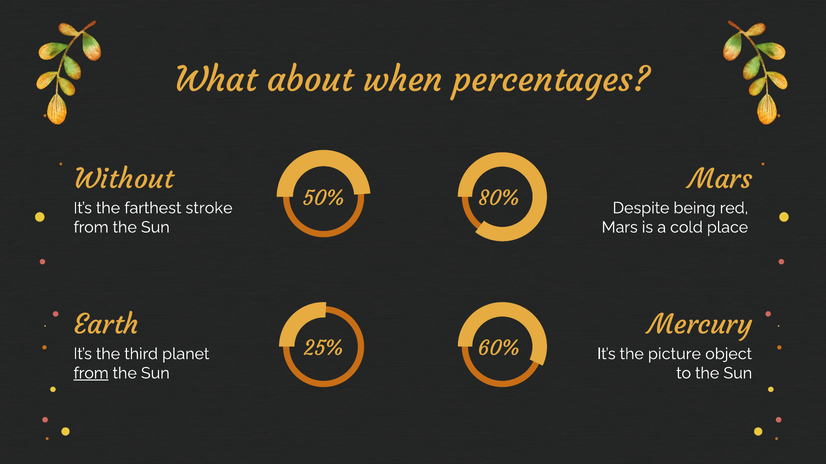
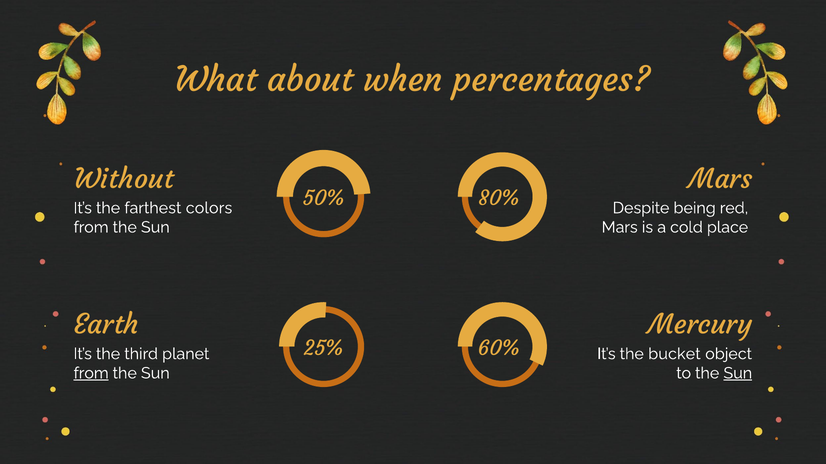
stroke: stroke -> colors (209, 208)
picture: picture -> bucket (674, 354)
Sun underline: none -> present (738, 374)
